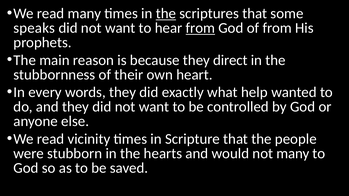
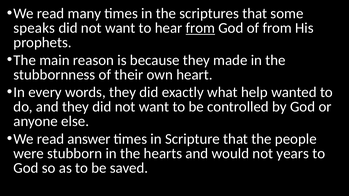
the underline: present -> none (166, 14)
direct: direct -> made (230, 60)
vicinity: vicinity -> answer (89, 139)
not many: many -> years (293, 154)
